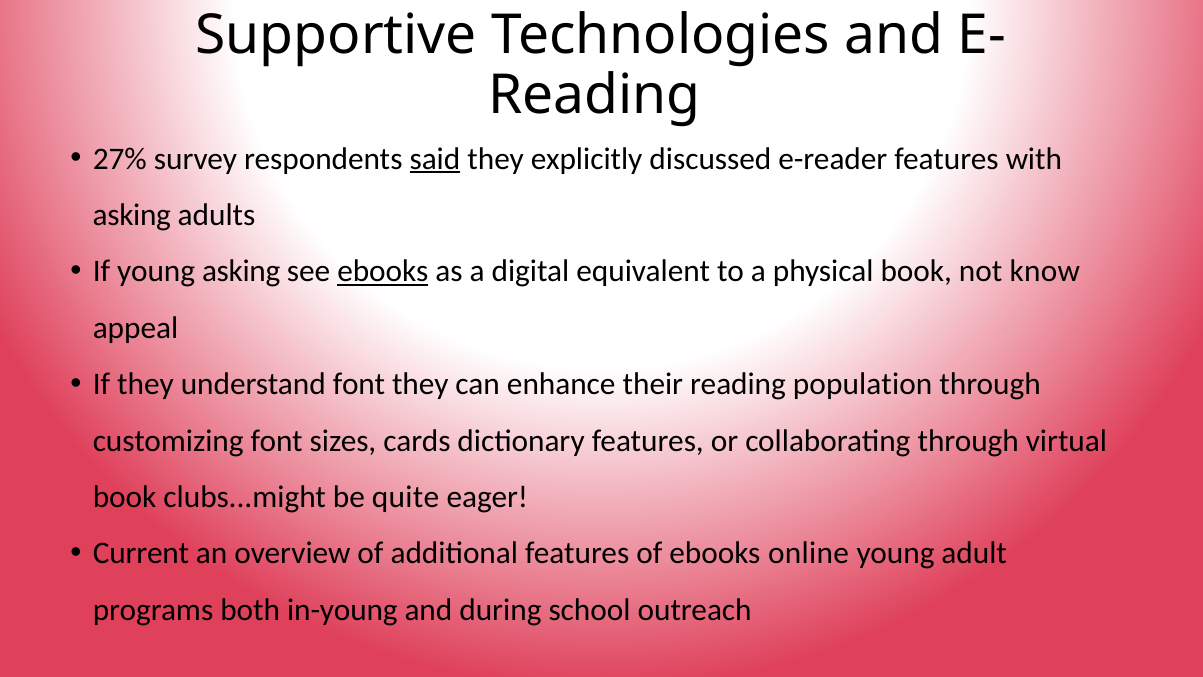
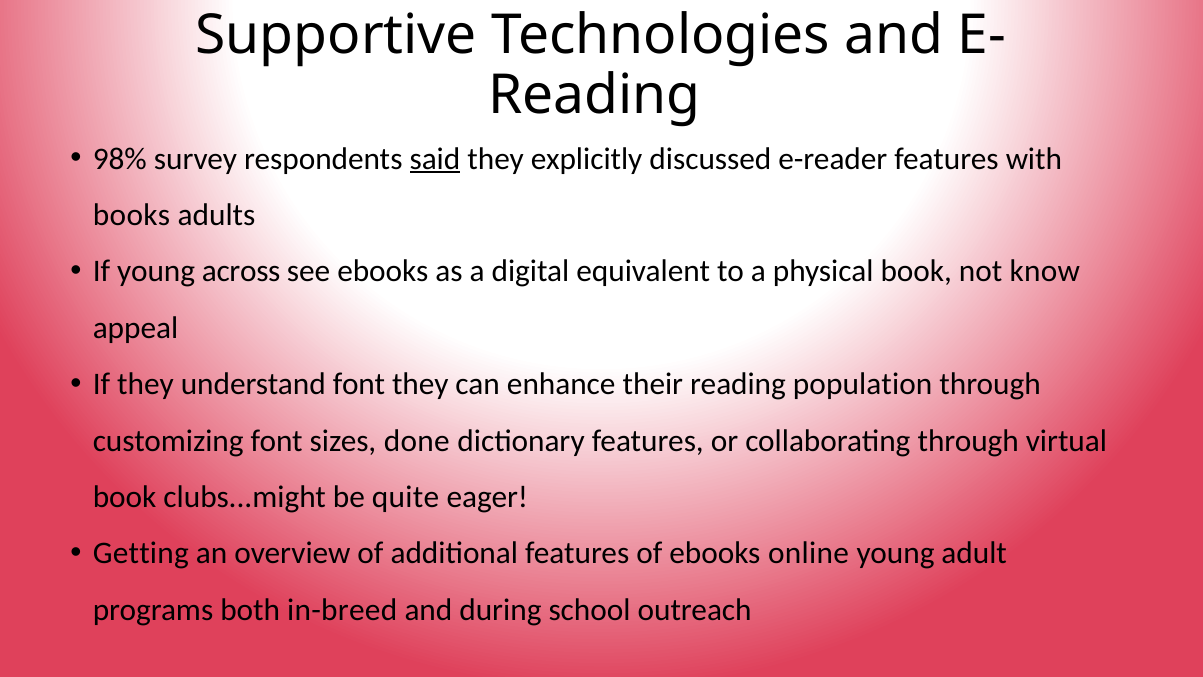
27%: 27% -> 98% (120, 159)
asking: asking -> books (132, 215)
young asking: asking -> across (241, 271)
ebooks underline: present -> none (383, 271)
cards: cards -> done (417, 441)
Current: Current -> Getting (141, 553)
in-young: in-young -> in-breed (342, 610)
